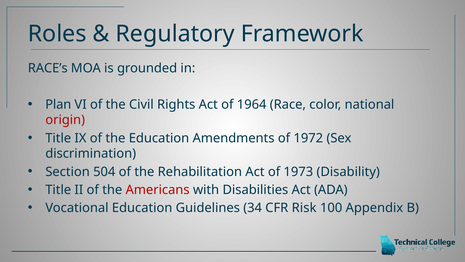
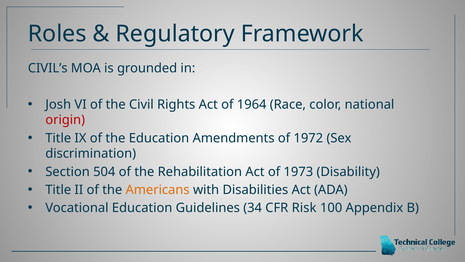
RACE’s: RACE’s -> CIVIL’s (48, 68)
Plan: Plan -> Josh (58, 104)
Americans colour: red -> orange (158, 190)
